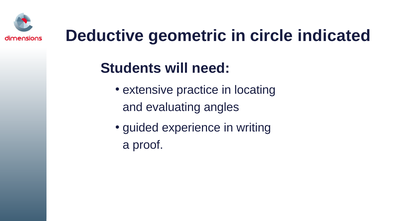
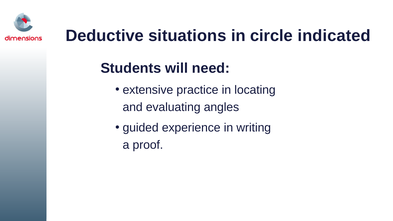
geometric: geometric -> situations (187, 36)
